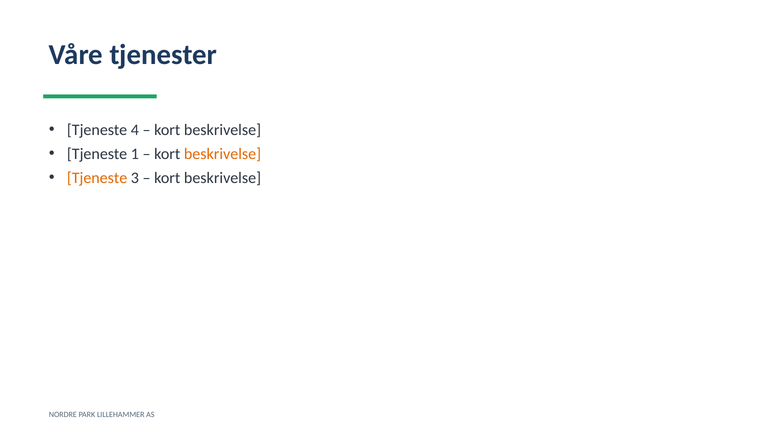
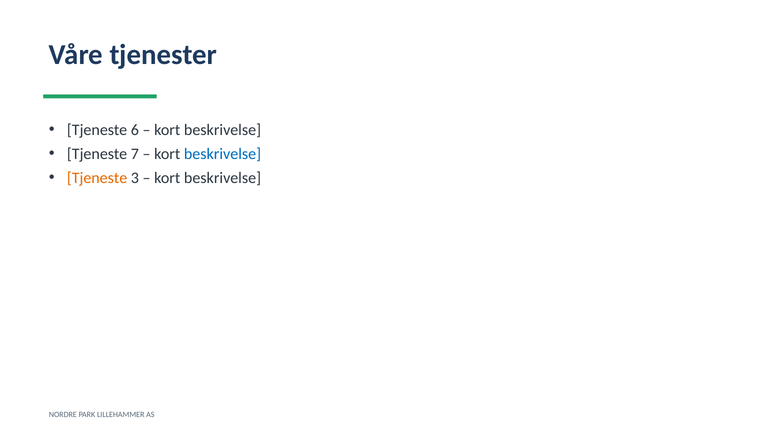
4: 4 -> 6 (135, 130)
1: 1 -> 7 (135, 154)
beskrivelse colour: orange -> blue (223, 154)
